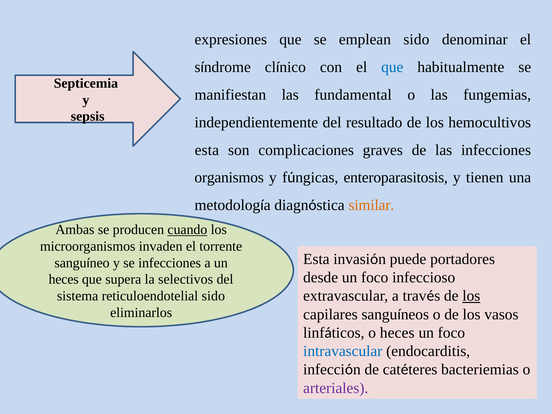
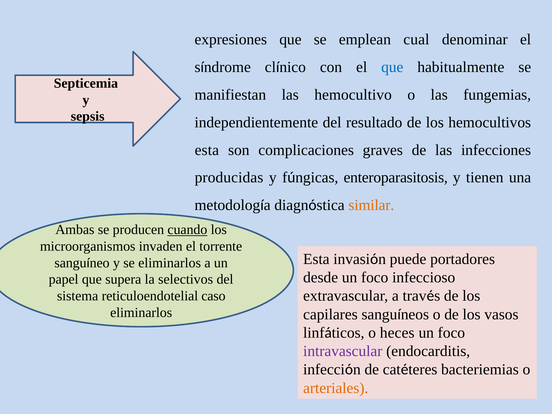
emplean sido: sido -> cual (416, 40)
fundamental: fundamental -> hemocultivo (353, 95)
organismos: organismos -> producidas (229, 178)
se infecciones: infecciones -> eliminarlos (170, 263)
heces: heces -> papel (64, 279)
los underline: present -> none (471, 296)
reticuloendotelial sido: sido -> caso (213, 296)
intravascular colour: blue -> purple (343, 351)
arteriales colour: purple -> orange (336, 388)
